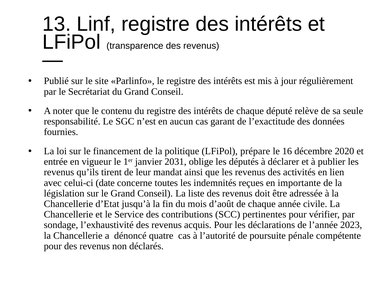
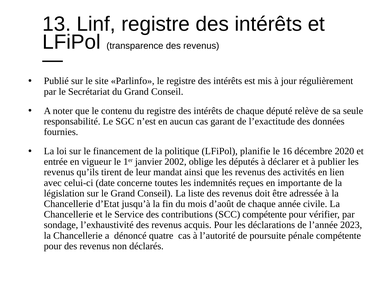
prépare: prépare -> planifie (255, 151)
2031: 2031 -> 2002 (176, 161)
SCC pertinentes: pertinentes -> compétente (264, 214)
